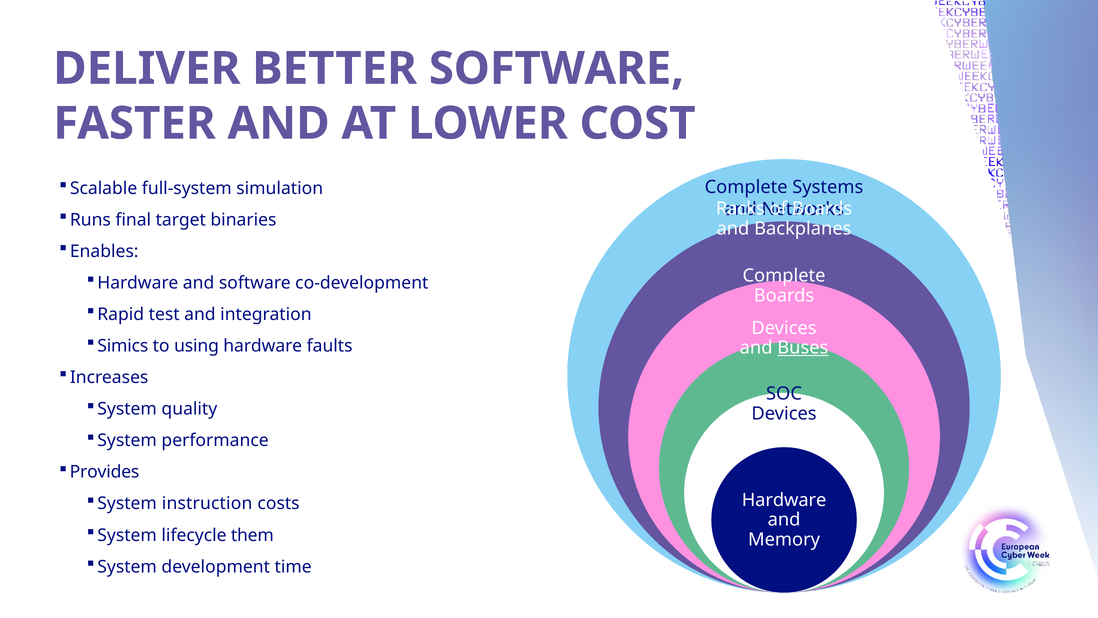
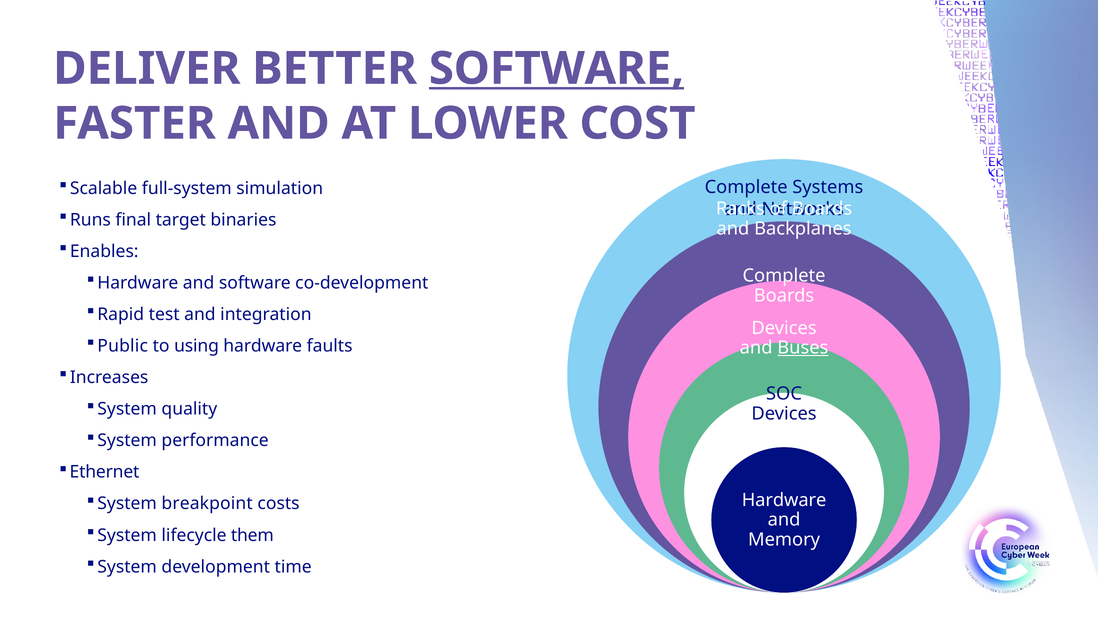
SOFTWARE underline: none -> present (556, 69)
Simics: Simics -> Public (123, 346)
Provides: Provides -> Ethernet (105, 472)
instruction: instruction -> breakpoint (207, 504)
